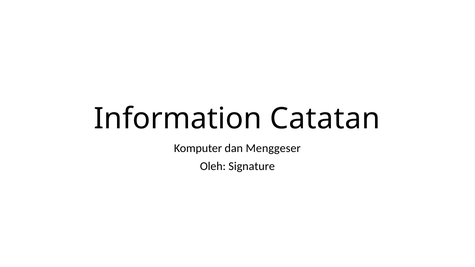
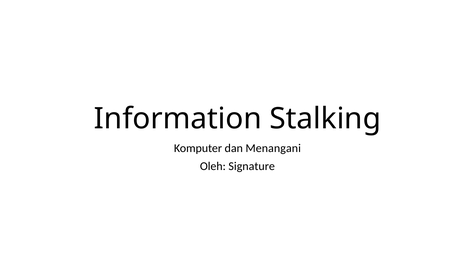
Catatan: Catatan -> Stalking (325, 119)
Menggeser: Menggeser -> Menangani (273, 148)
